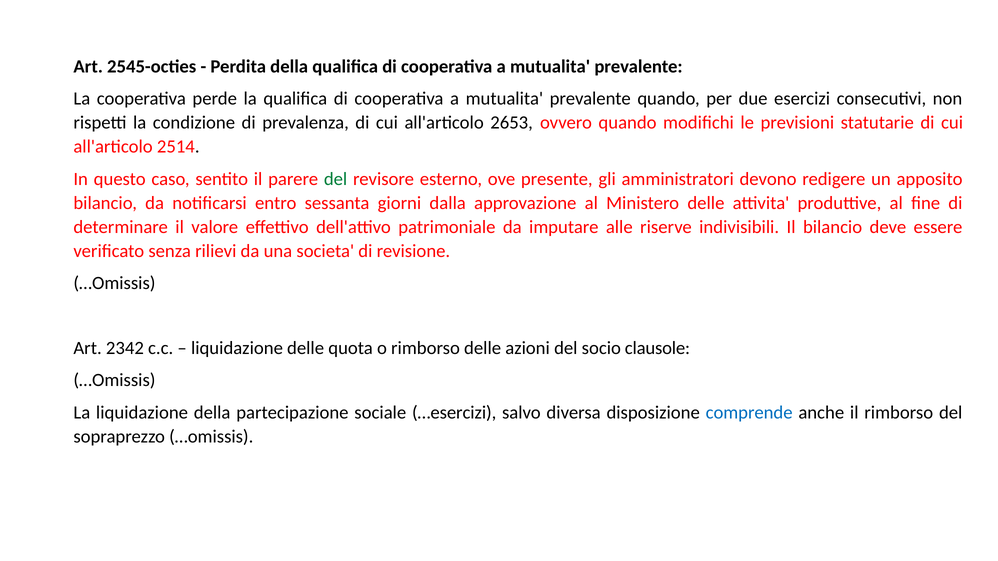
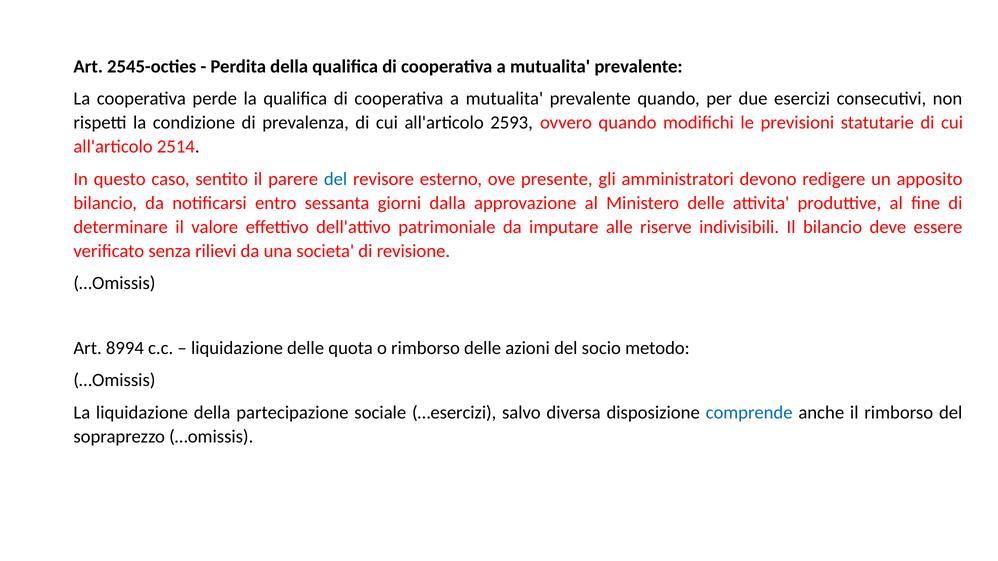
2653: 2653 -> 2593 (512, 123)
del colour: green -> blue (336, 179)
2342: 2342 -> 8994 (125, 348)
clausole: clausole -> metodo (657, 348)
